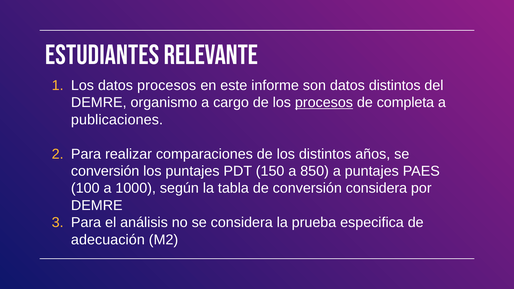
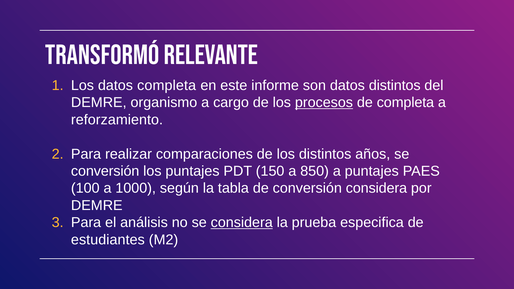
Estudiantes: Estudiantes -> Transformó (102, 55)
datos procesos: procesos -> completa (167, 85)
publicaciones: publicaciones -> reforzamiento (117, 120)
considera underline: none -> present (242, 223)
adecuación: adecuación -> estudiantes (108, 240)
